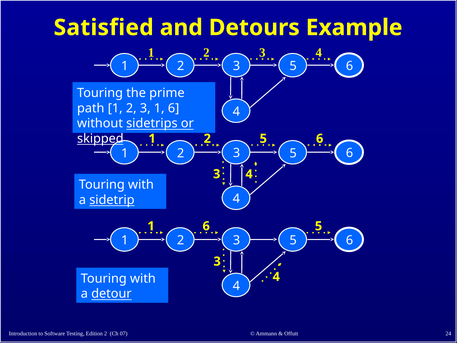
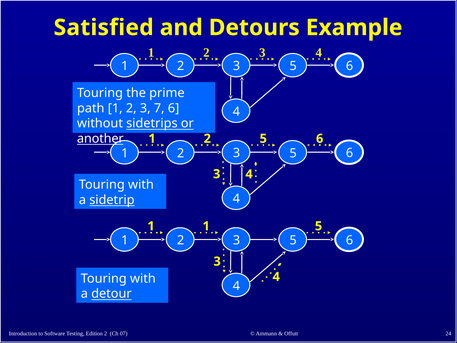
3 1: 1 -> 7 (159, 108)
skipped: skipped -> another (100, 139)
6: 6 -> 1 (206, 226)
